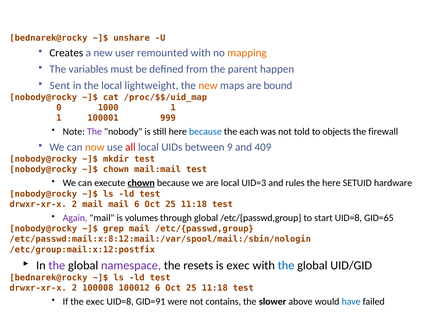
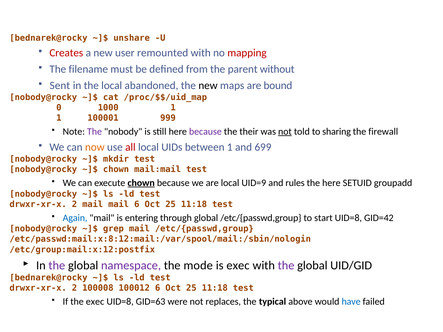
Creates colour: black -> red (66, 53)
mapping colour: orange -> red (247, 53)
variables: variables -> filename (88, 69)
happen: happen -> without (277, 69)
lightweight: lightweight -> abandoned (151, 86)
new colour: orange -> black (208, 86)
because colour: blue -> purple (205, 132)
each: each -> their (249, 132)
not underline: none -> present (285, 132)
objects: objects -> sharing (337, 132)
between 9: 9 -> 1 (230, 147)
409: 409 -> 699 (263, 147)
UID=3: UID=3 -> UID=9 (254, 183)
hardware: hardware -> groupadd (393, 183)
Again colour: purple -> blue (75, 218)
volumes: volumes -> entering (141, 218)
GID=65: GID=65 -> GID=42 (379, 218)
resets: resets -> mode (198, 266)
the colour: blue -> purple (286, 266)
GID=91: GID=91 -> GID=63 (151, 302)
contains: contains -> replaces (223, 302)
slower: slower -> typical (273, 302)
